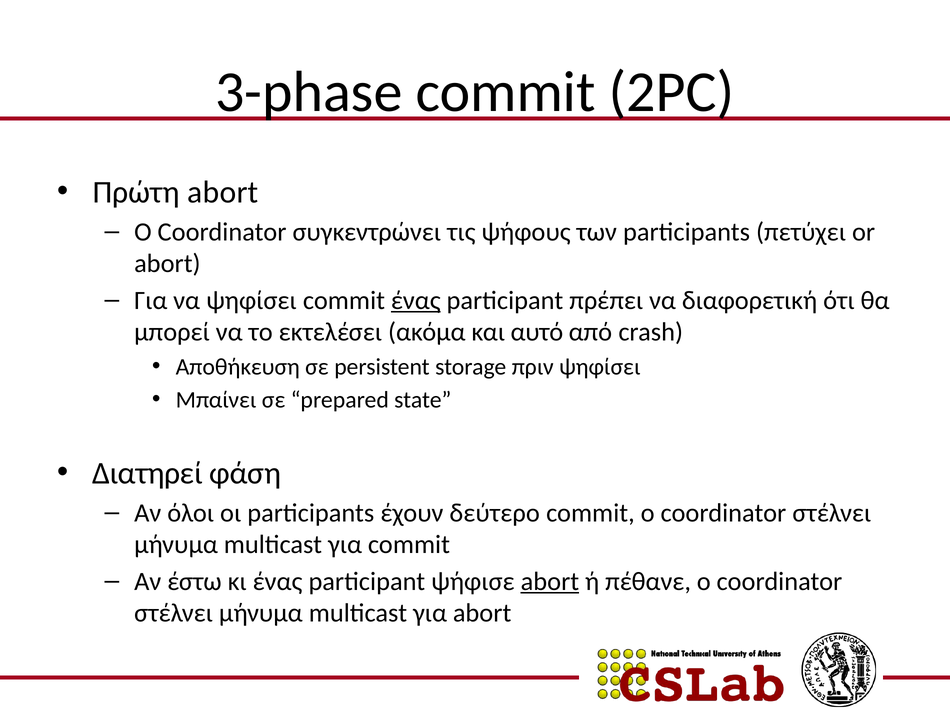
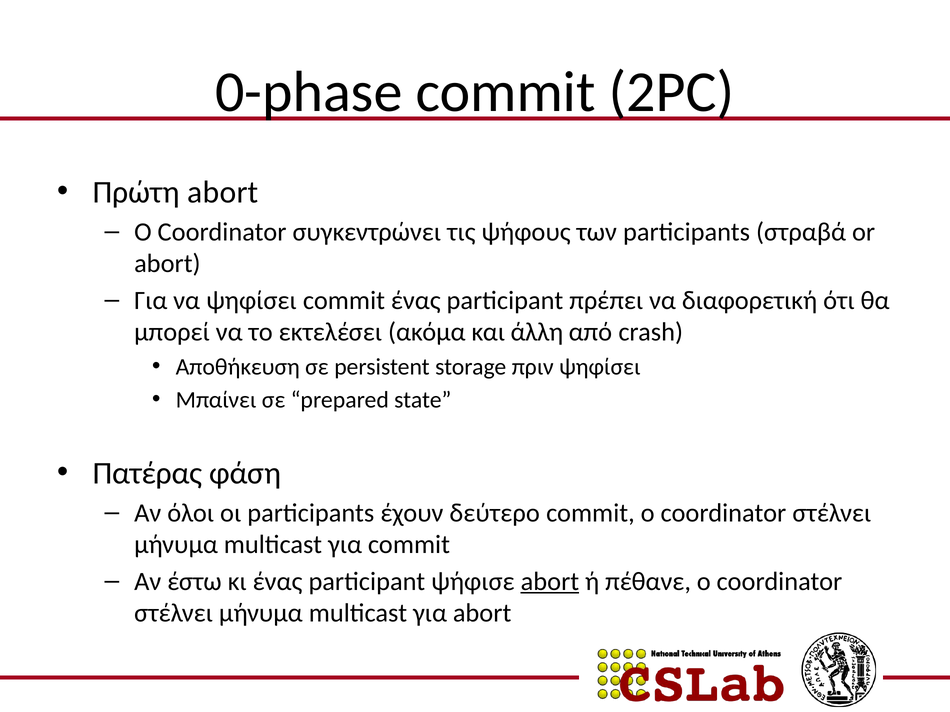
3-phase: 3-phase -> 0-phase (309, 92)
πετύχει: πετύχει -> στραβά (801, 232)
ένας underline: present -> none (416, 301)
αυτό: αυτό -> άλλη (537, 332)
Διατηρεί: Διατηρεί -> Πατέρας (147, 474)
